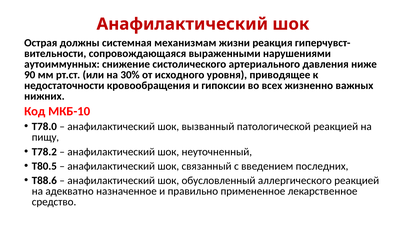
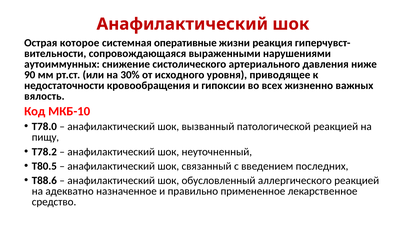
должны: должны -> которое (80, 43)
механизмам: механизмам -> оперативные (185, 43)
нижних: нижних -> вялость (44, 96)
